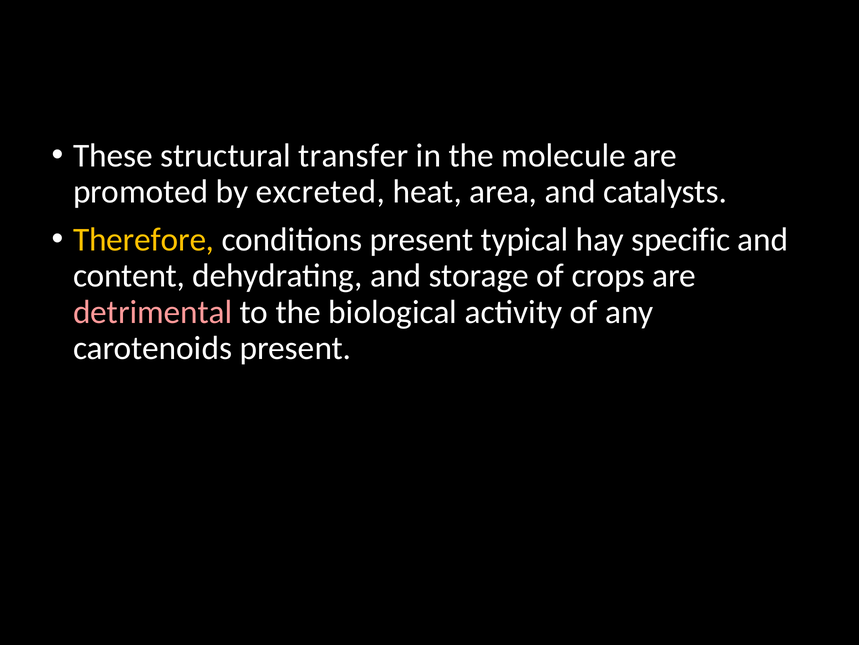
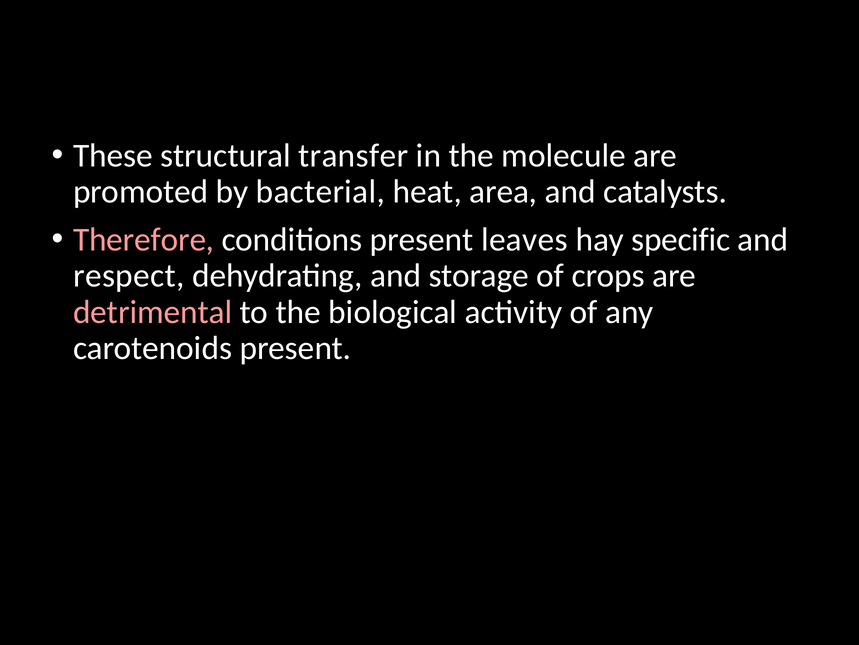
excreted: excreted -> bacterial (320, 191)
Therefore colour: yellow -> pink (144, 239)
typical: typical -> leaves (524, 239)
content: content -> respect (129, 276)
